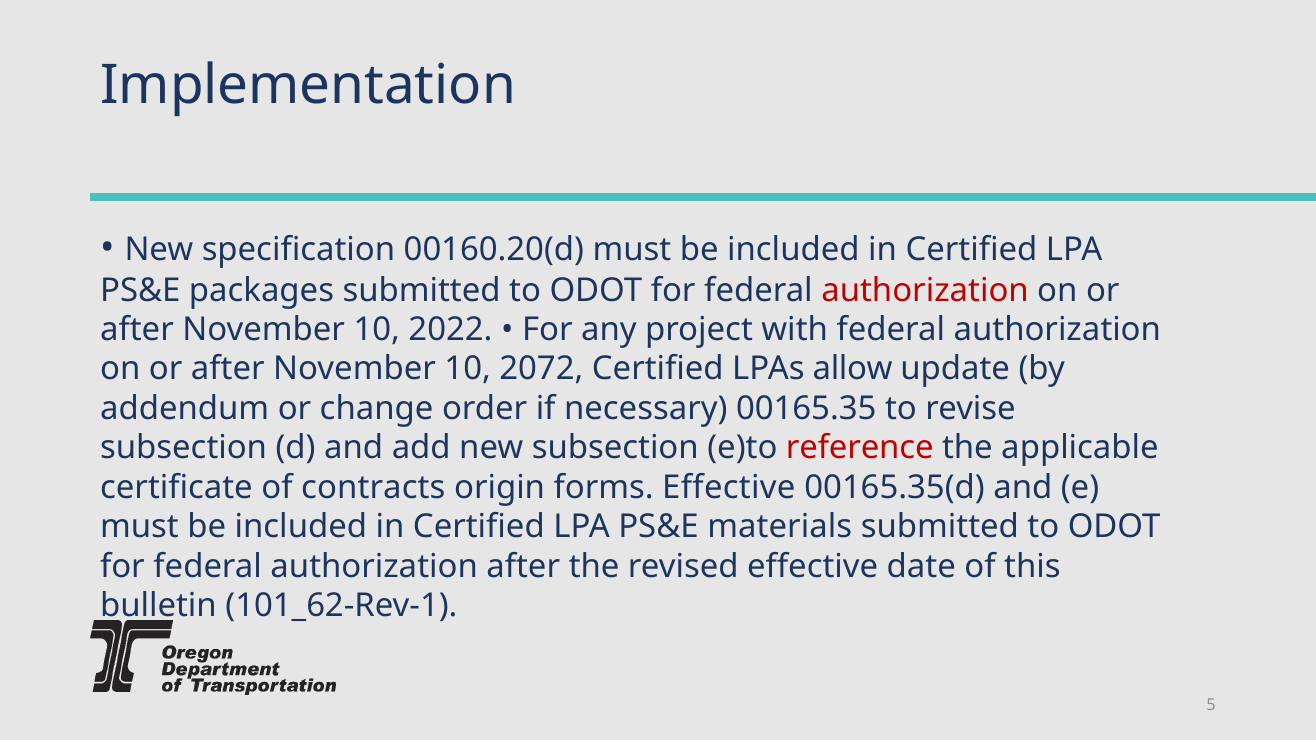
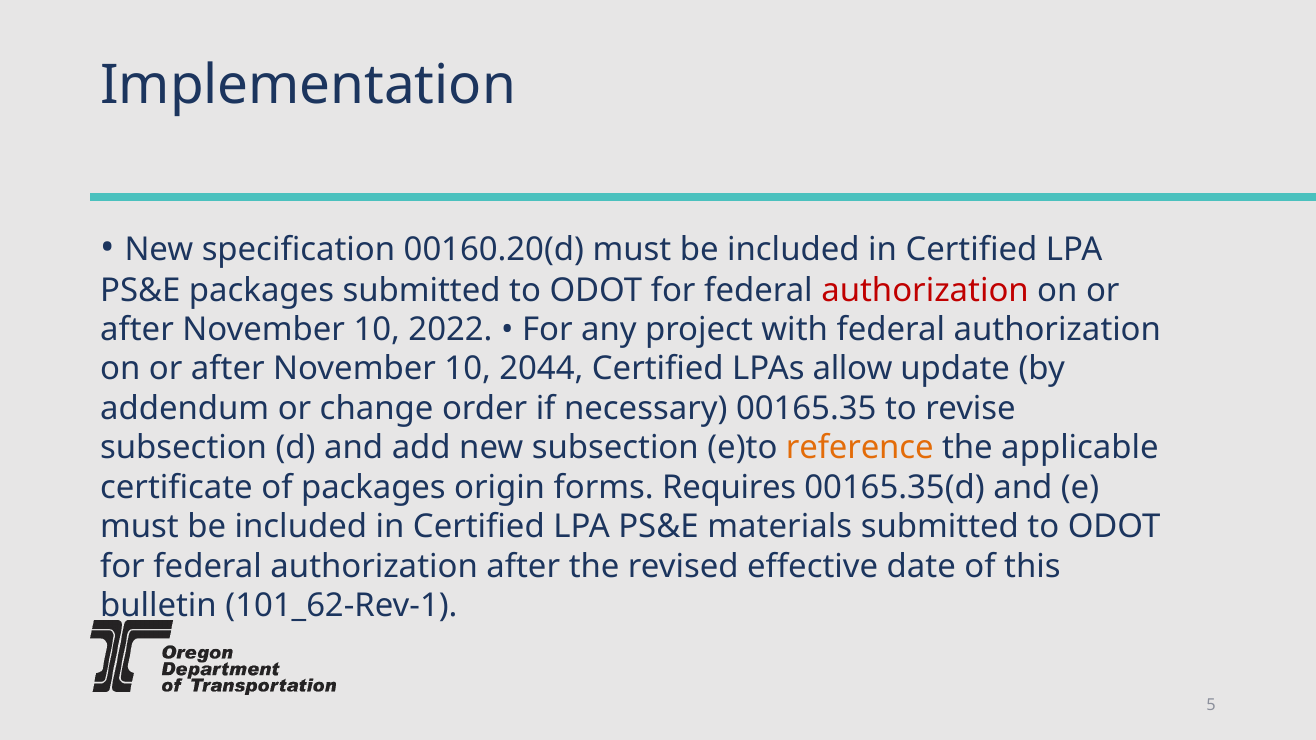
2072: 2072 -> 2044 (541, 369)
reference colour: red -> orange (860, 448)
of contracts: contracts -> packages (373, 488)
forms Effective: Effective -> Requires (729, 488)
